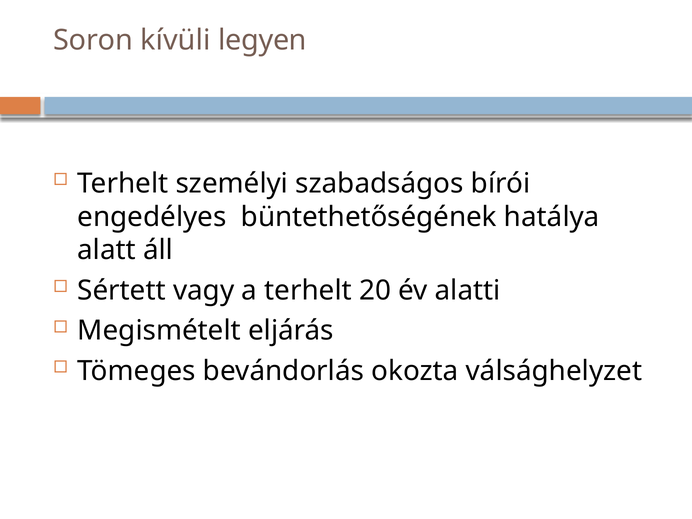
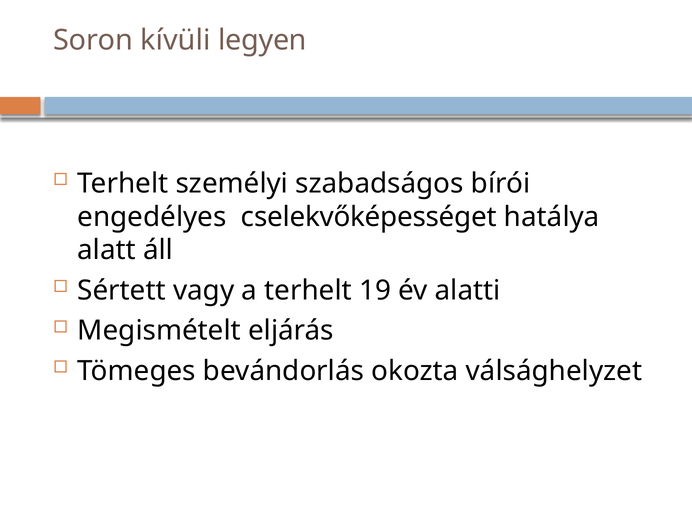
büntethetőségének: büntethetőségének -> cselekvőképességet (369, 217)
20: 20 -> 19 (375, 290)
